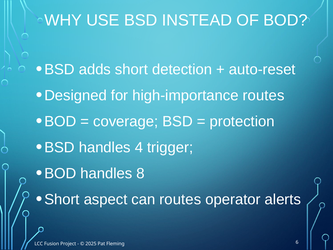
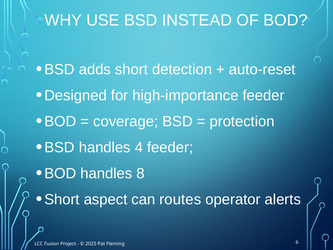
high-importance routes: routes -> feeder (264, 95)
4 trigger: trigger -> feeder (170, 147)
